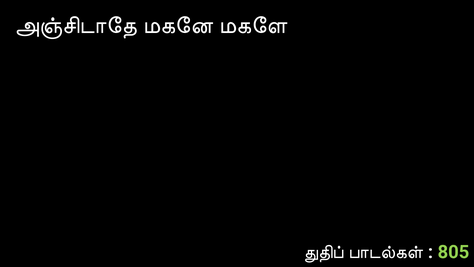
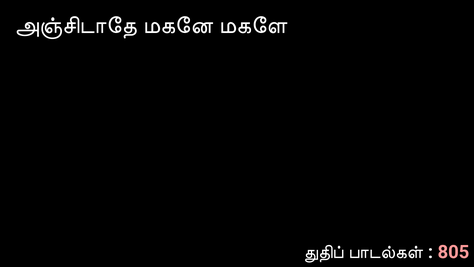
805 colour: light green -> pink (453, 252)
